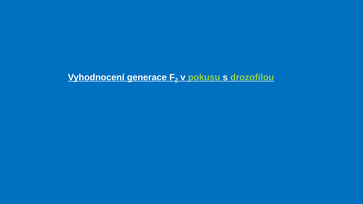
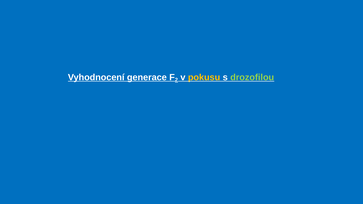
pokusu colour: light green -> yellow (204, 77)
